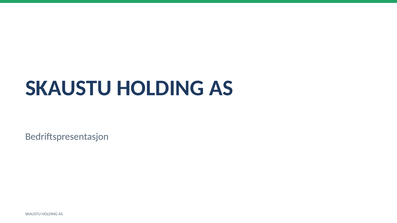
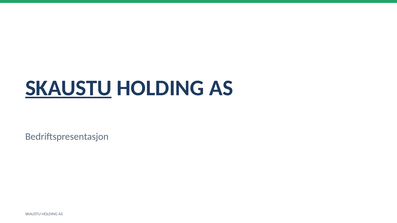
SKAUSTU underline: none -> present (68, 88)
